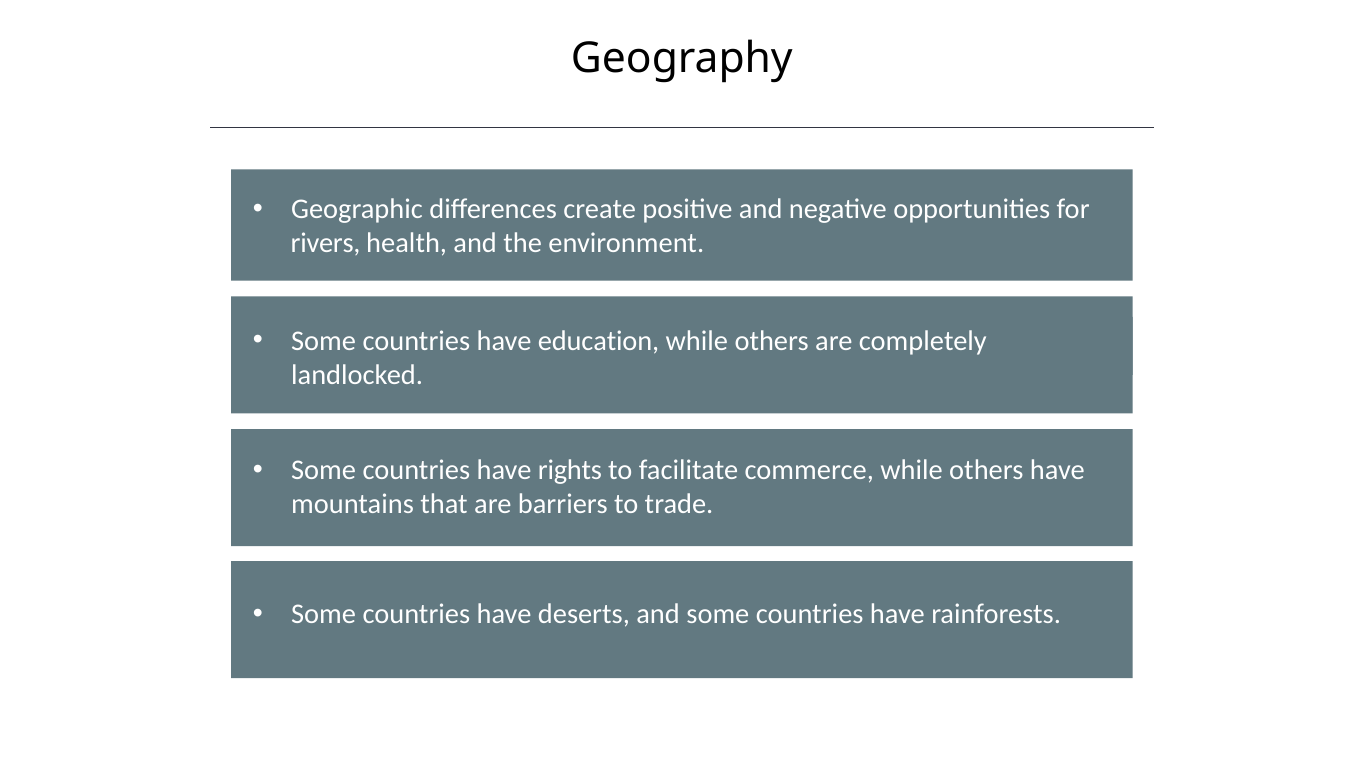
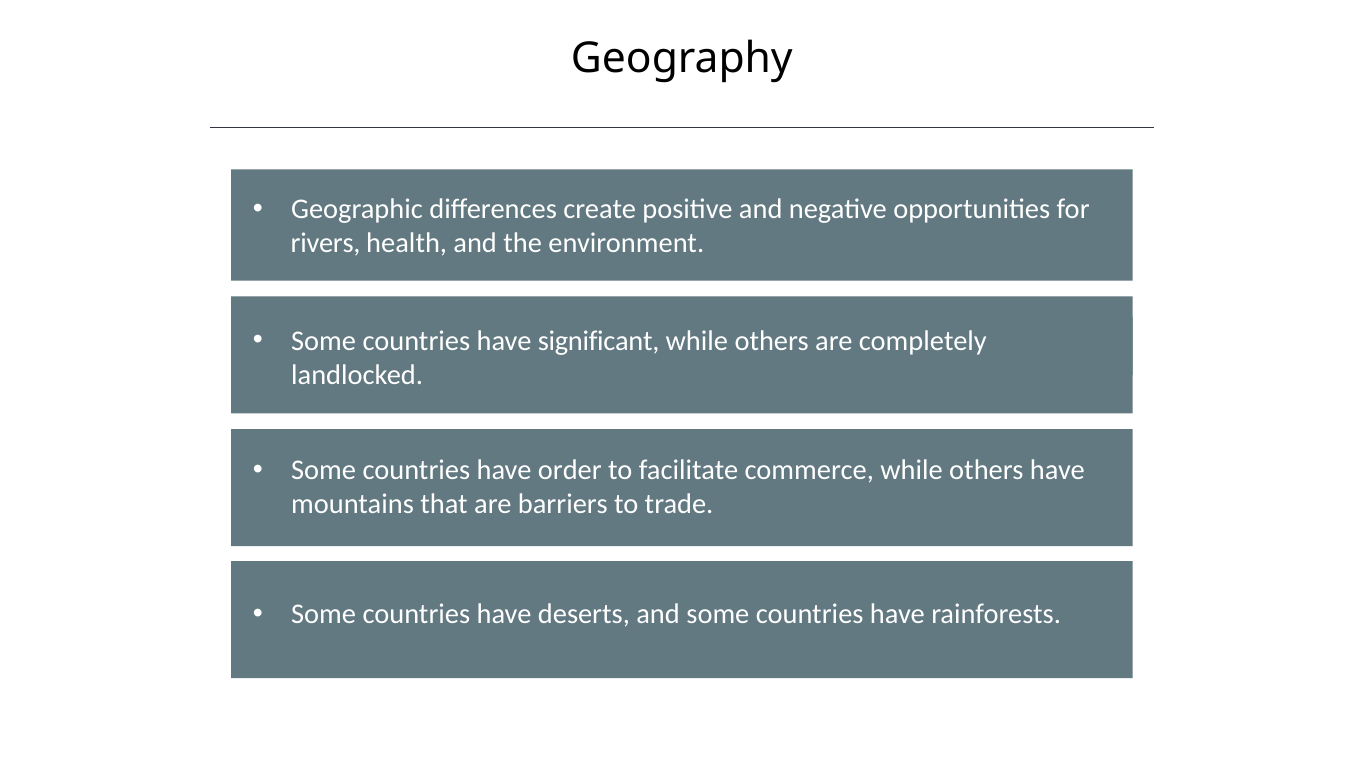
education: education -> significant (599, 341)
rights: rights -> order (570, 471)
